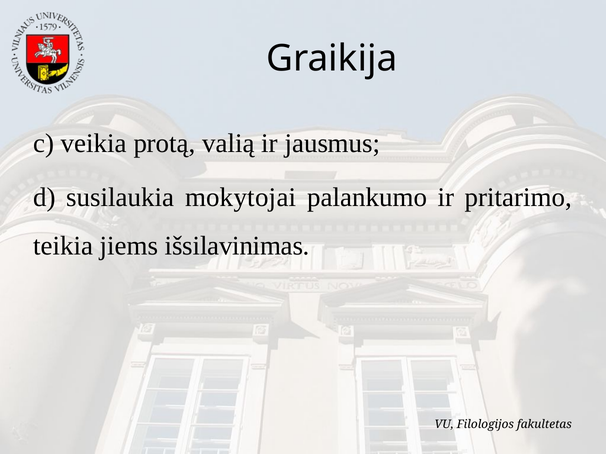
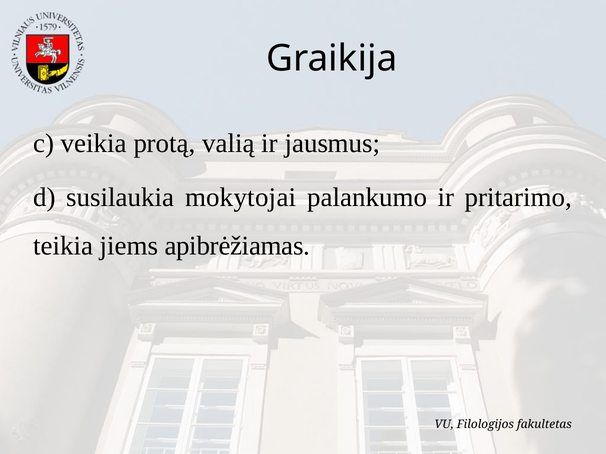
išsilavinimas: išsilavinimas -> apibrėžiamas (237, 246)
